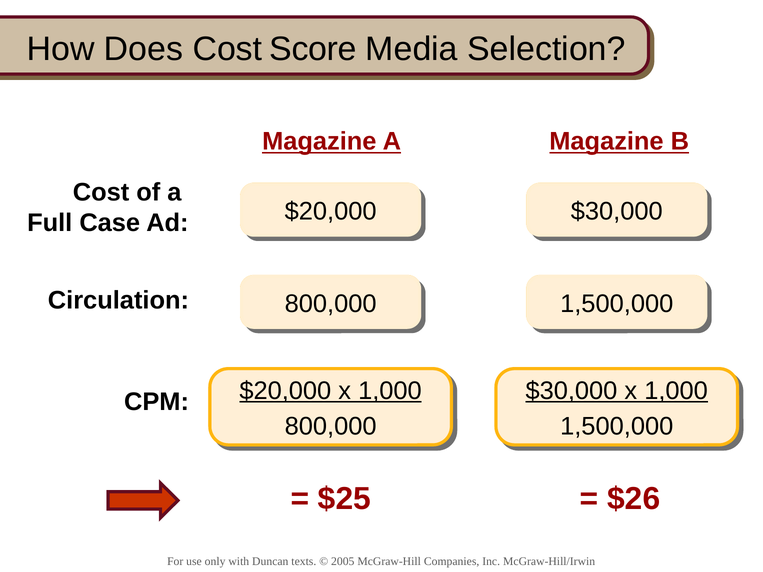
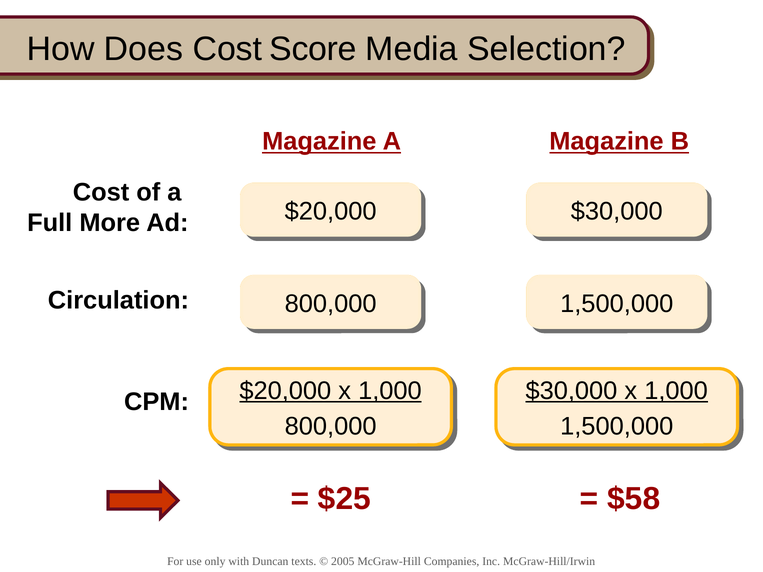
Case: Case -> More (110, 223)
$26: $26 -> $58 (634, 499)
